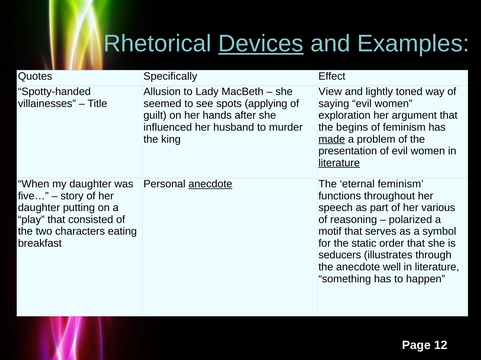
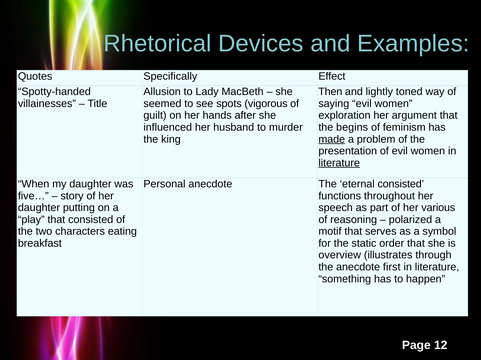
Devices underline: present -> none (261, 44)
View: View -> Then (330, 92)
applying: applying -> vigorous (266, 104)
anecdote underline: present -> none (210, 184)
eternal feminism: feminism -> consisted (401, 184)
seducers: seducers -> overview (340, 256)
well: well -> first (392, 268)
